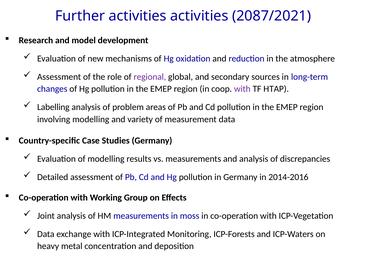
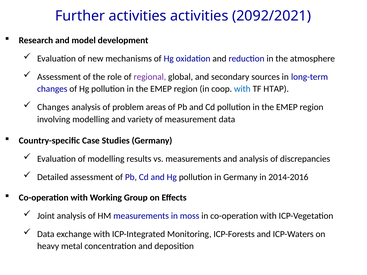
2087/2021: 2087/2021 -> 2092/2021 (272, 16)
with colour: purple -> blue (242, 89)
Labelling: Labelling -> Changes (53, 107)
